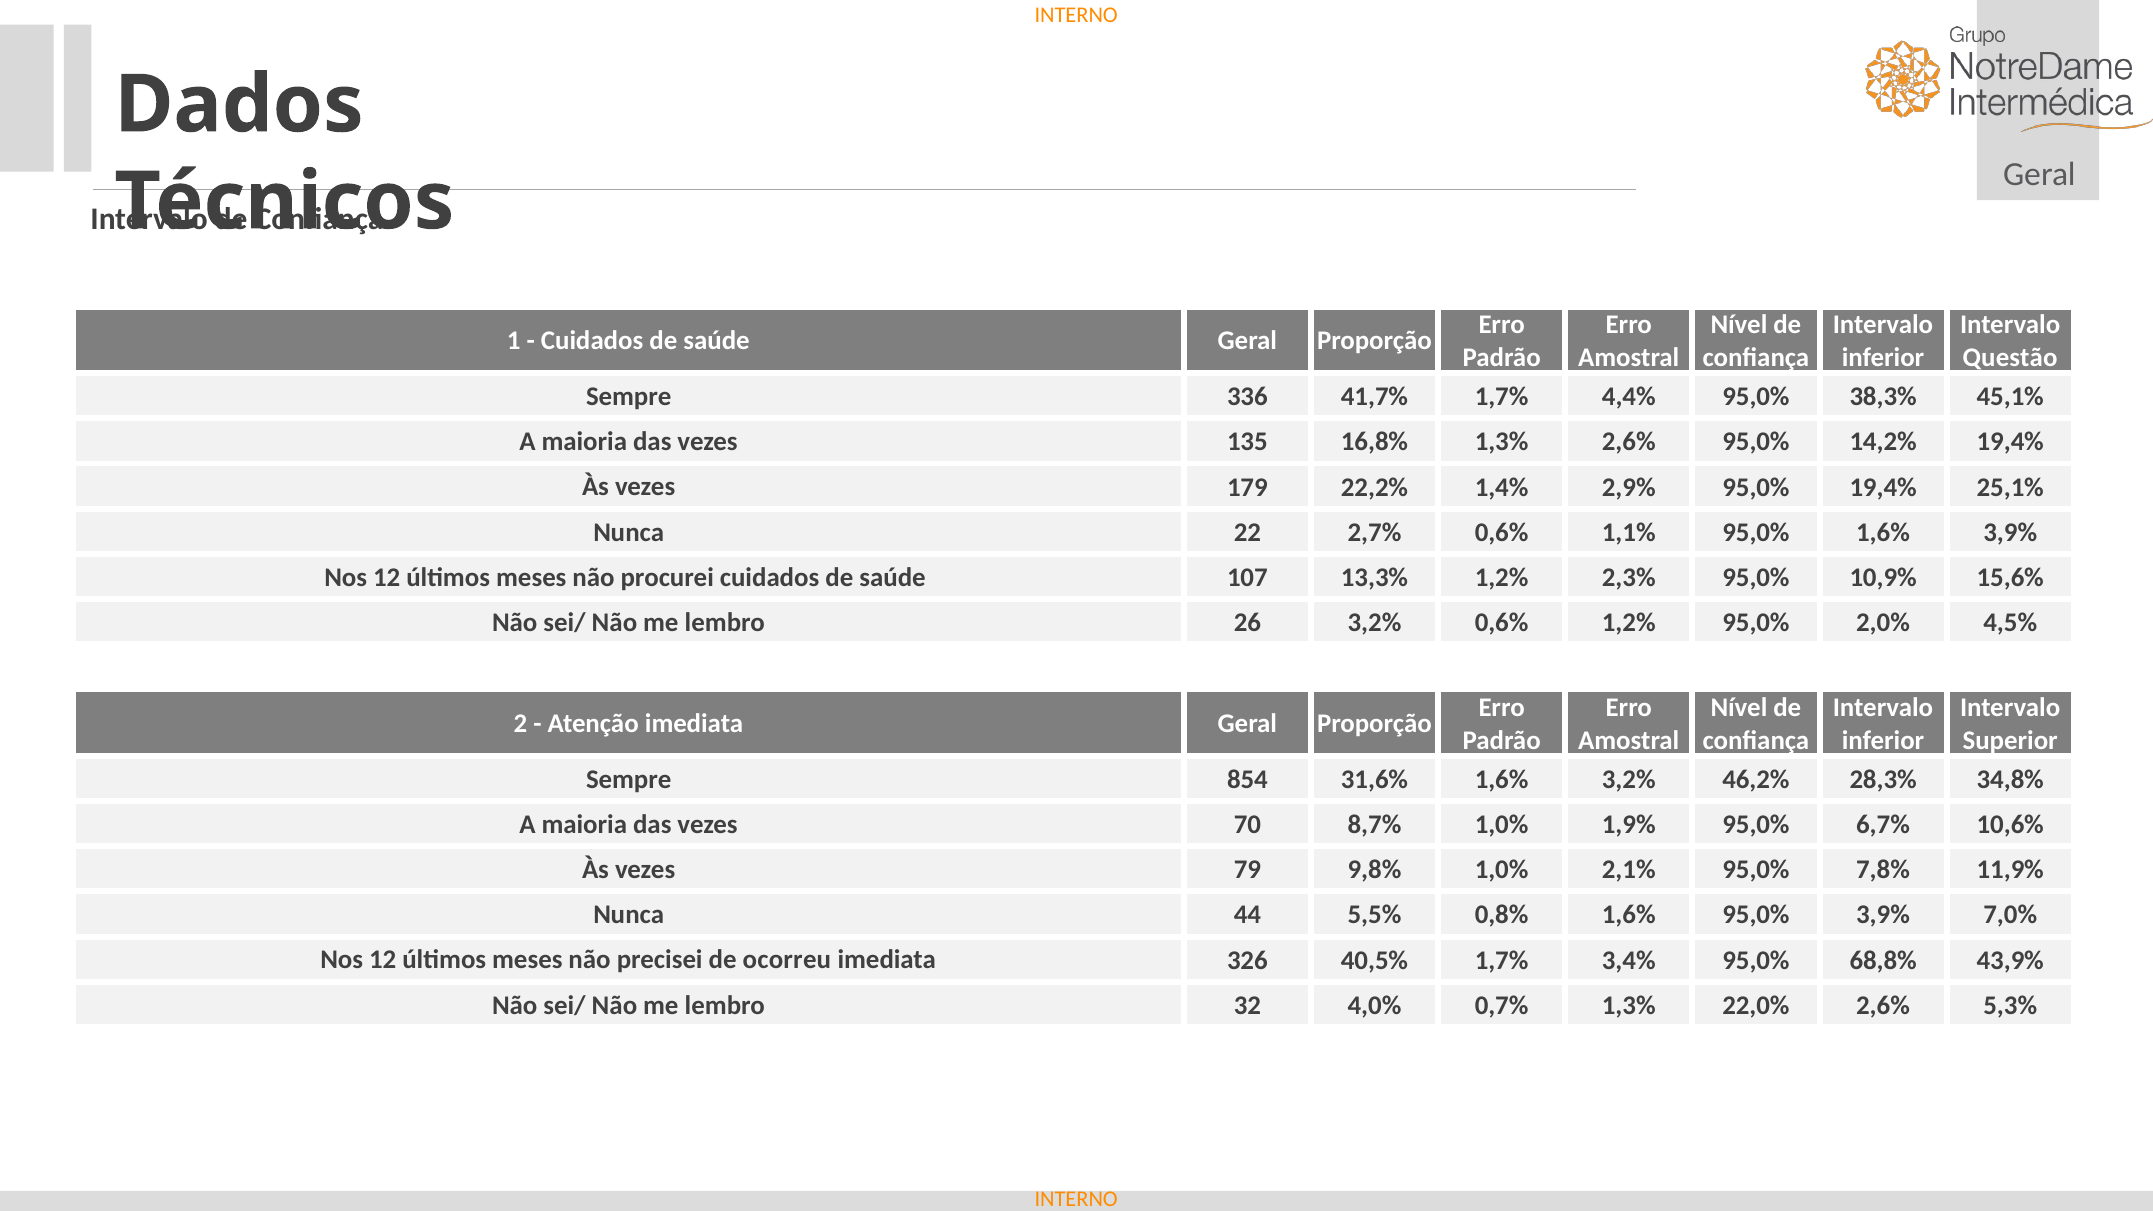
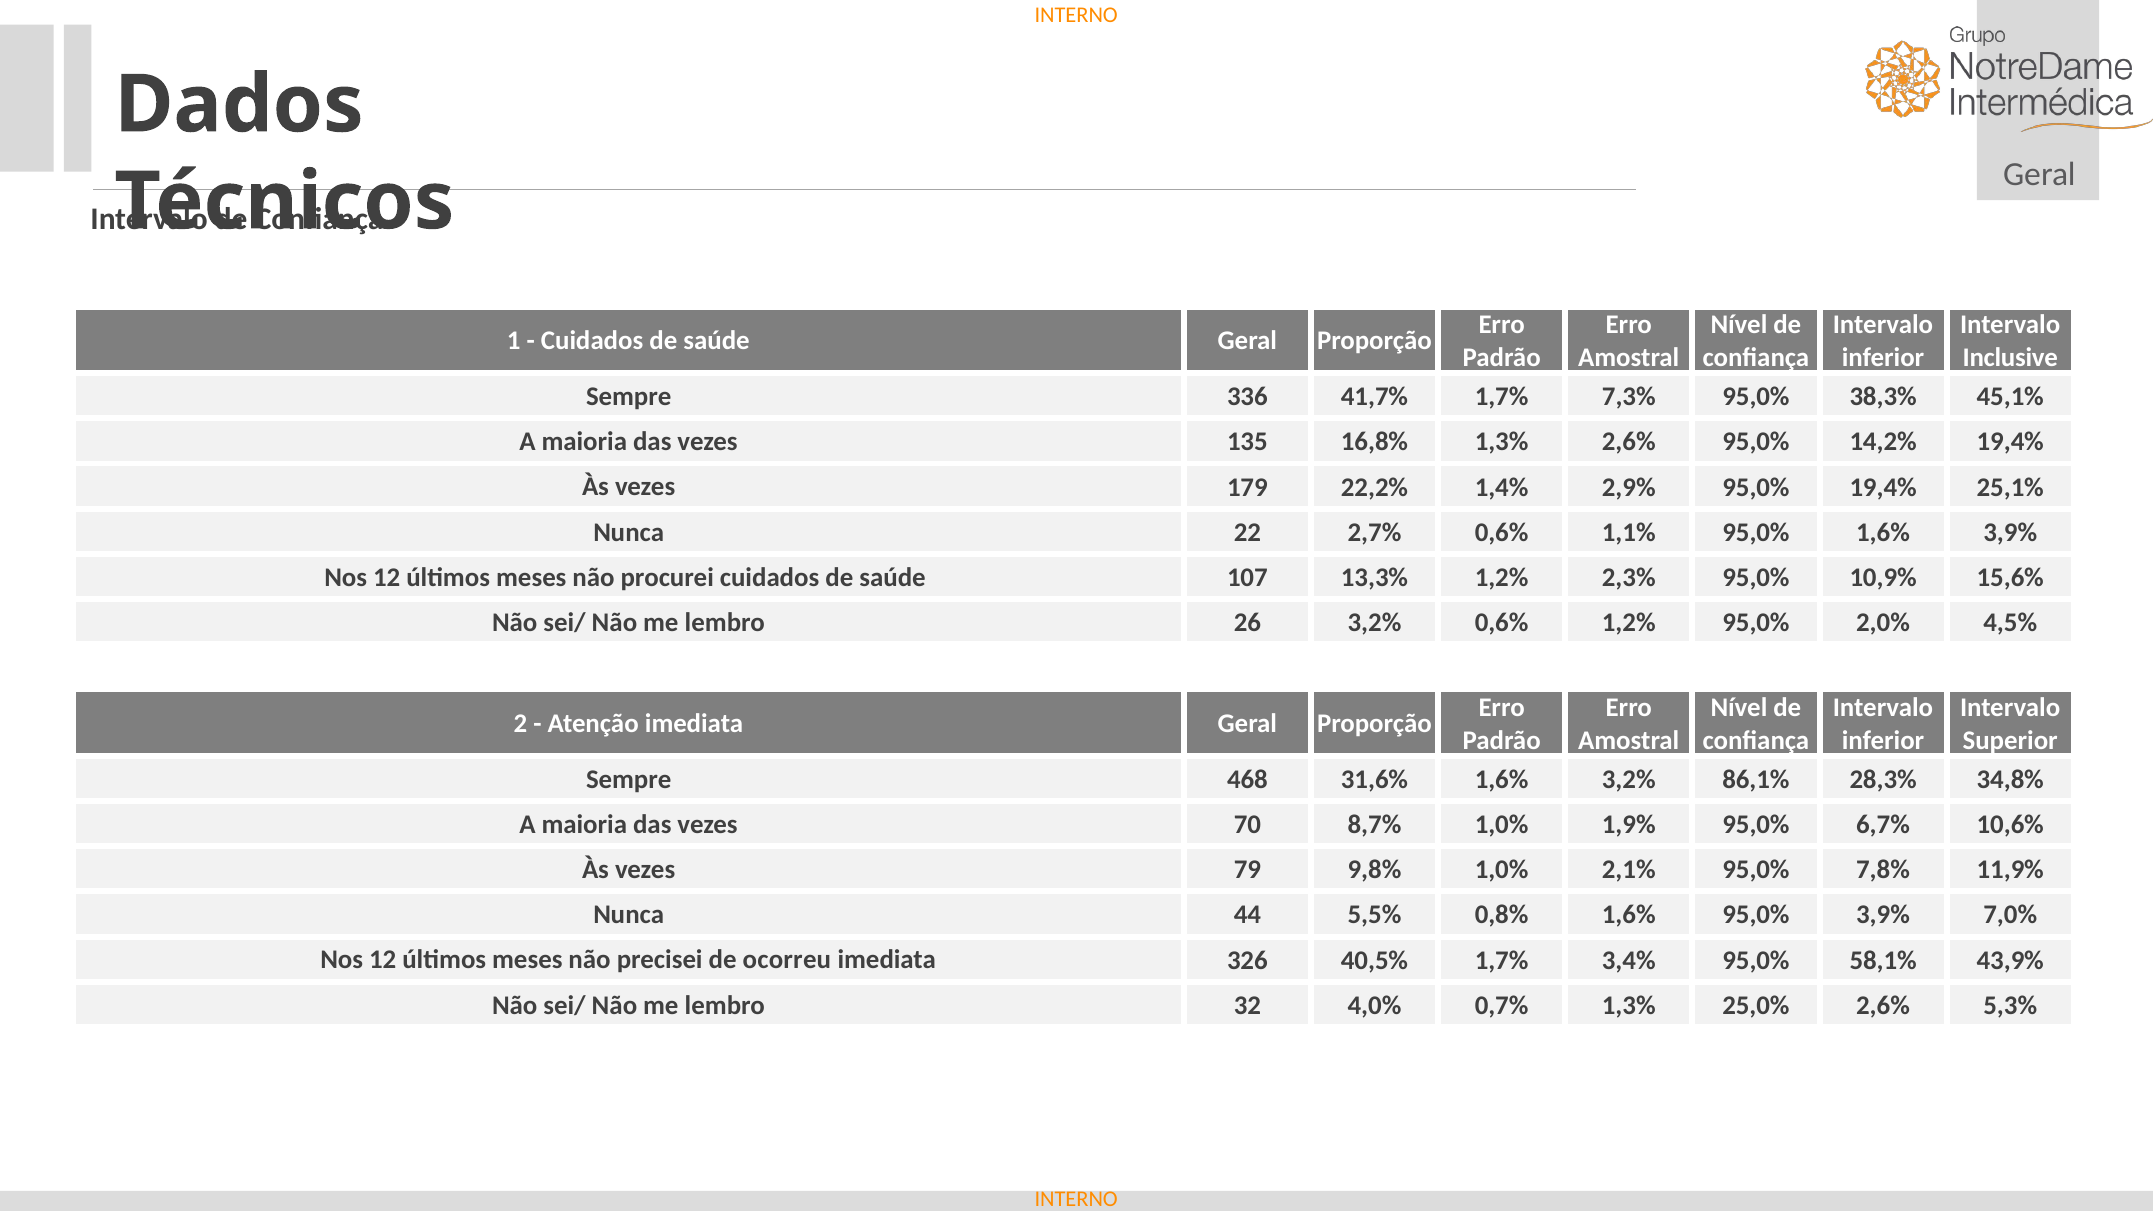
Questão: Questão -> Inclusive (2010, 358)
4,4%: 4,4% -> 7,3% (1629, 397)
854: 854 -> 468 (1247, 779)
46,2%: 46,2% -> 86,1% (1756, 779)
68,8%: 68,8% -> 58,1% (1883, 960)
22,0%: 22,0% -> 25,0% (1756, 1005)
